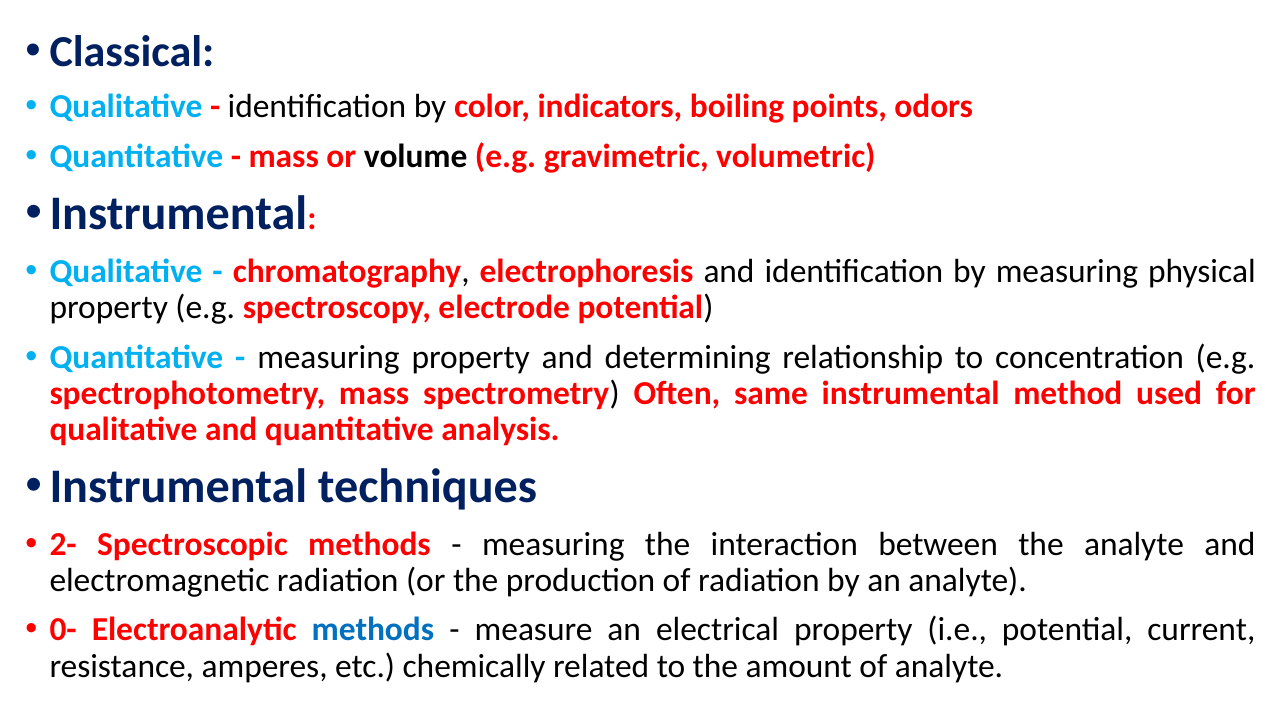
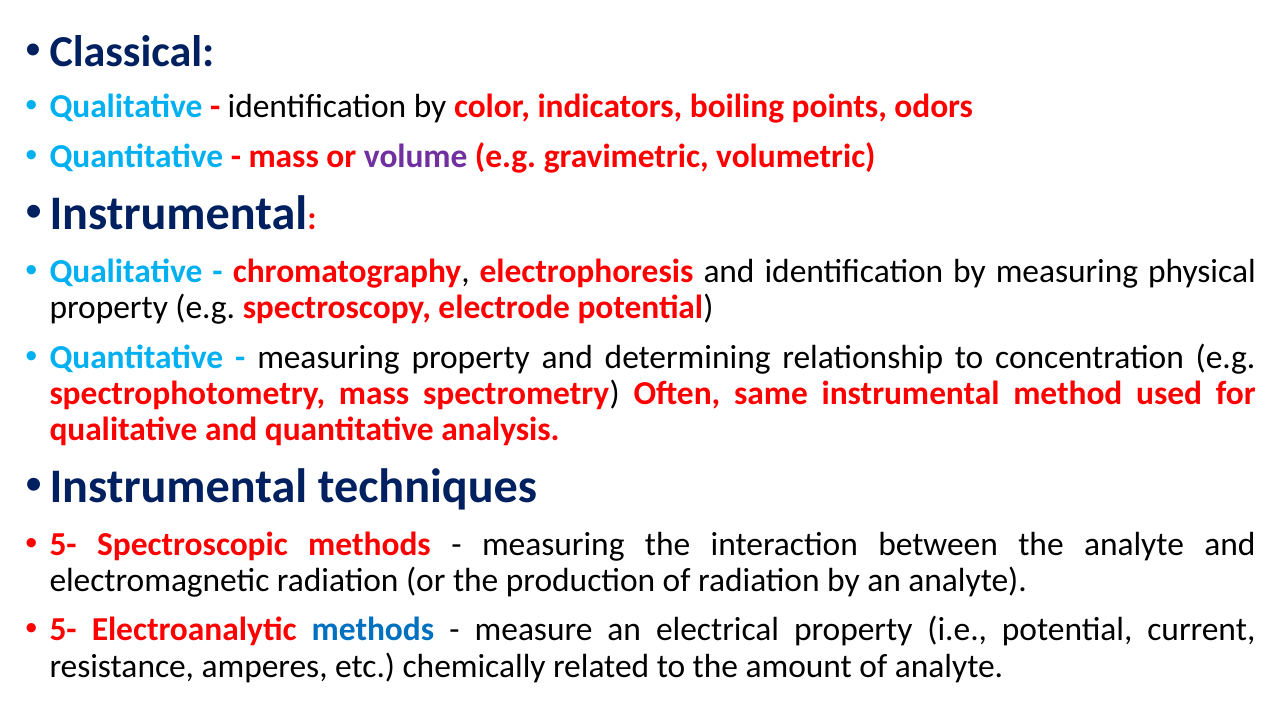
volume colour: black -> purple (416, 156)
2-: 2- -> 5- (63, 544)
0-: 0- -> 5- (63, 630)
